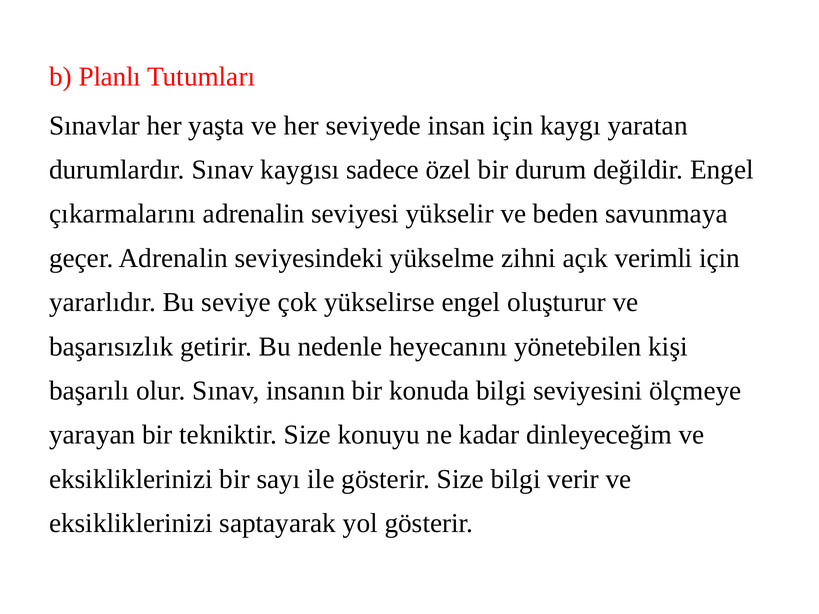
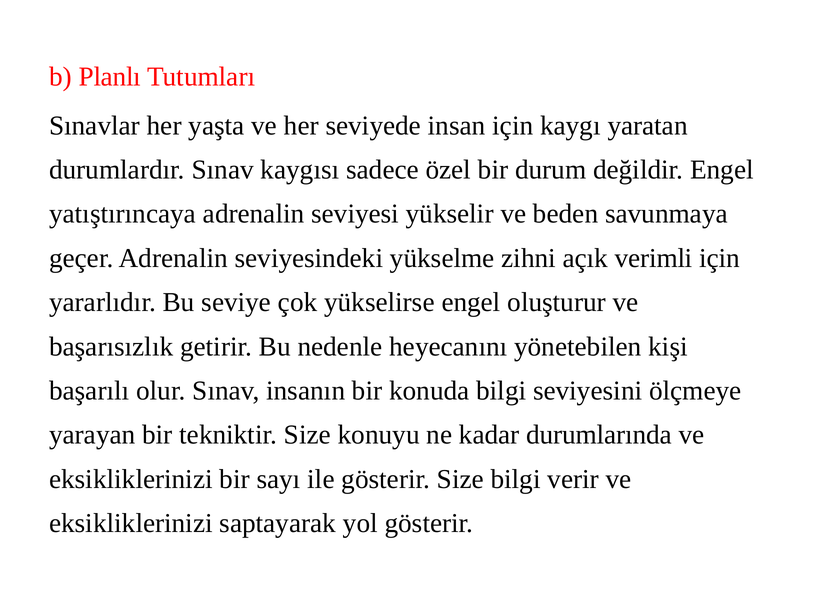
çıkarmalarını: çıkarmalarını -> yatıştırıncaya (123, 214)
dinleyeceğim: dinleyeceğim -> durumlarında (599, 435)
